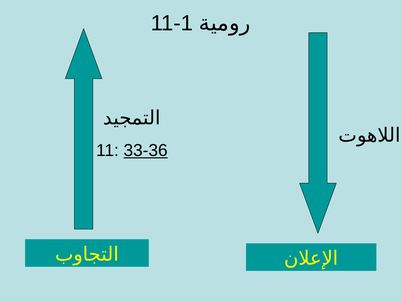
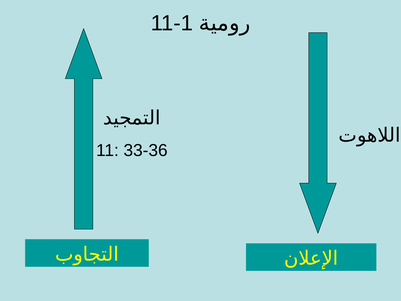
33-36 underline: present -> none (146, 150)
